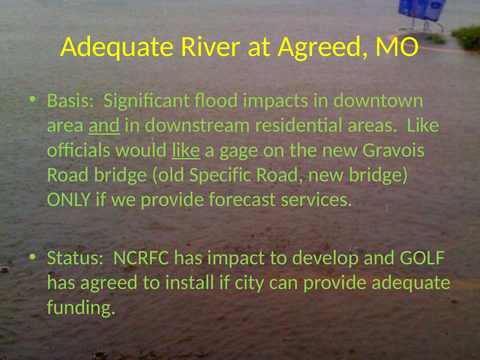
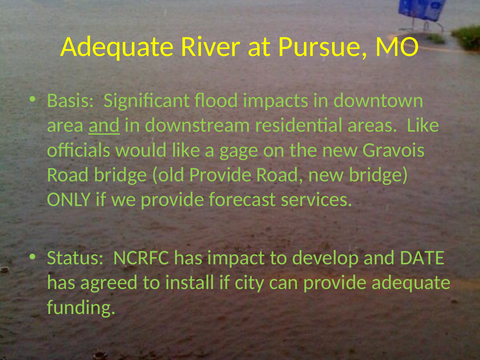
at Agreed: Agreed -> Pursue (323, 46)
like underline: present -> none (186, 150)
old Specific: Specific -> Provide (220, 175)
GOLF: GOLF -> DATE (422, 258)
